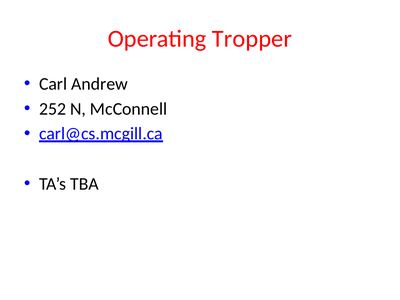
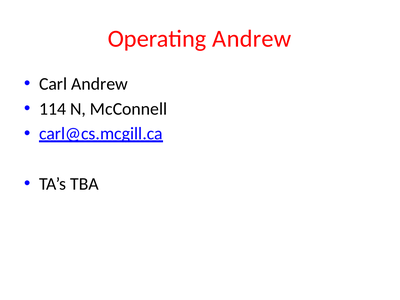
Operating Tropper: Tropper -> Andrew (252, 39)
252: 252 -> 114 (53, 109)
